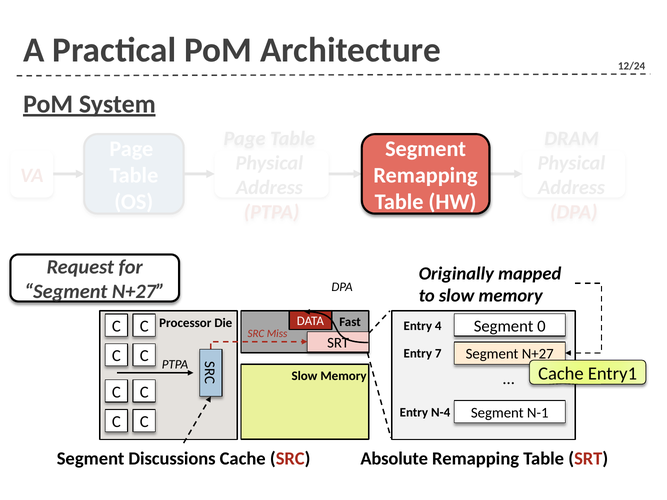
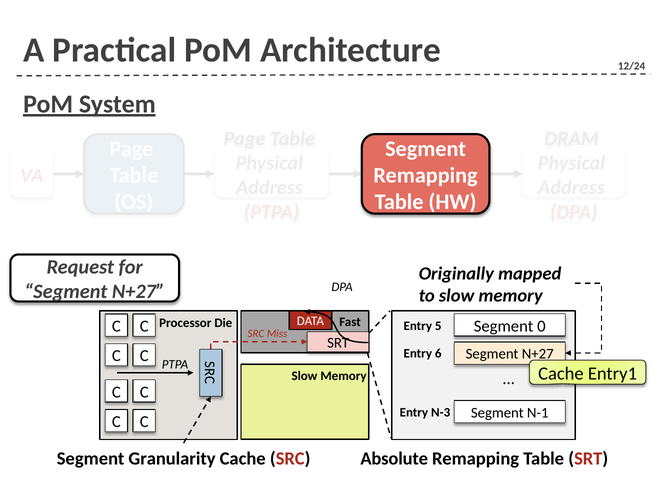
4: 4 -> 5 (438, 326)
7: 7 -> 6 (438, 354)
N-4: N-4 -> N-3 (441, 413)
Discussions: Discussions -> Granularity (172, 459)
